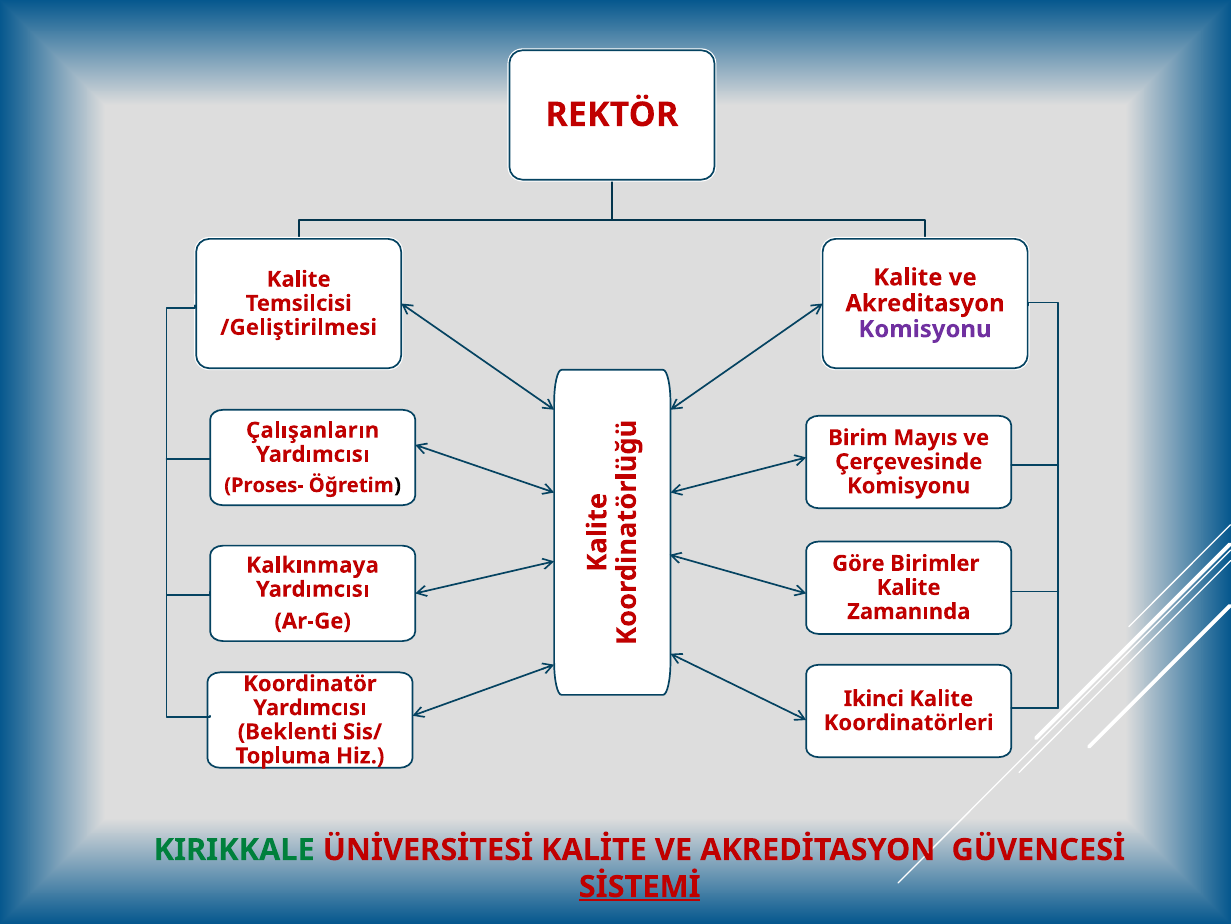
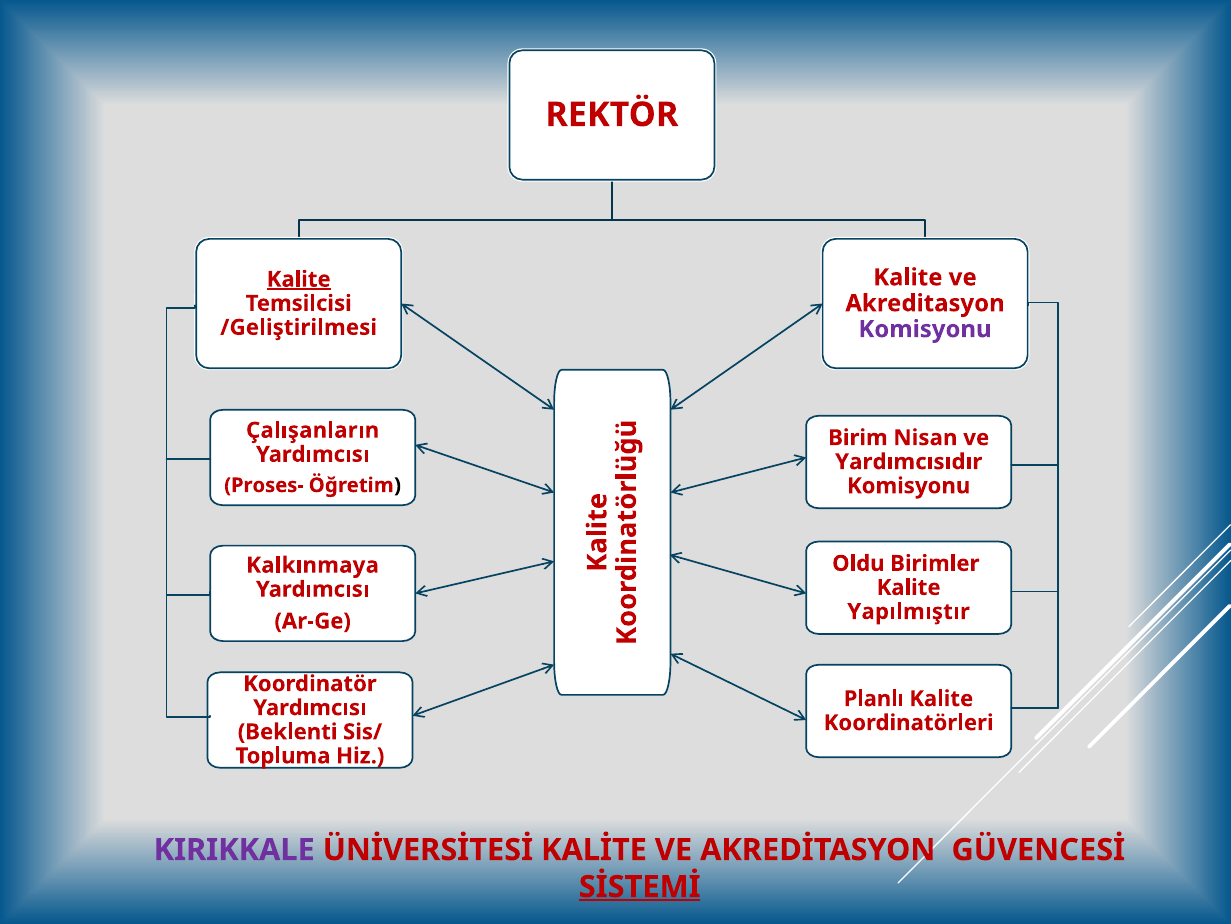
Kalite underline: none -> present (299, 279)
Mayıs: Mayıs -> Nisan (925, 437)
Çerçevesinde: Çerçevesinde -> Yardımcısıdır (909, 462)
Göre: Göre -> Oldu (858, 563)
Zamanında: Zamanında -> Yapılmıştır (909, 611)
Ikinci: Ikinci -> Planlı (874, 698)
KIRIKKALE colour: green -> purple (234, 849)
